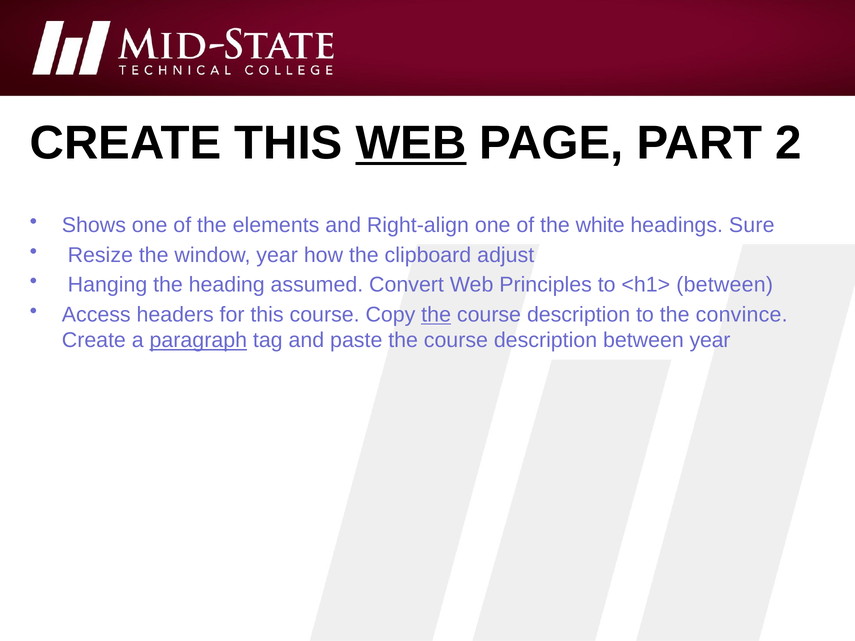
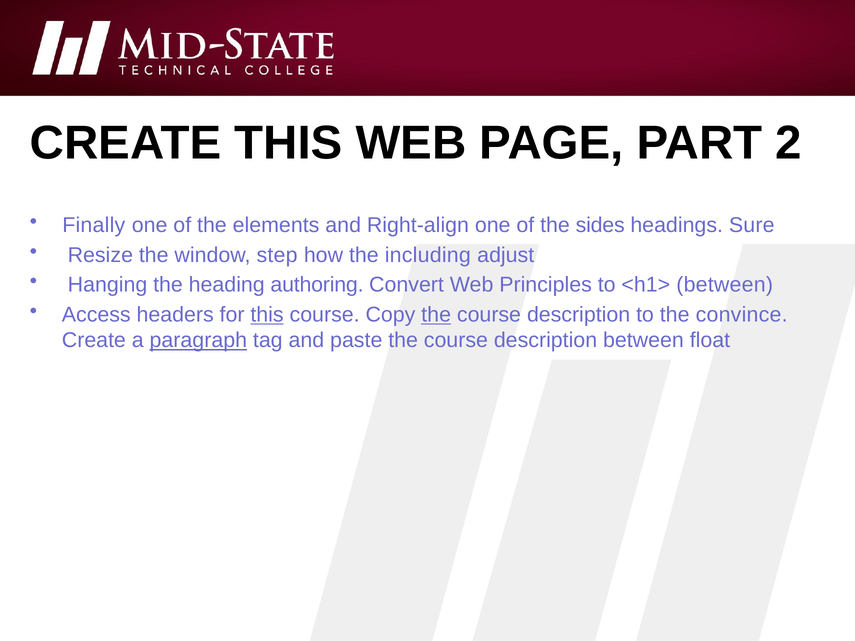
WEB underline: present -> none (411, 143)
Shows: Shows -> Finally (94, 225)
white: white -> sides (600, 225)
window year: year -> step (277, 255)
clipboard: clipboard -> including (428, 255)
assumed: assumed -> authoring (317, 285)
this underline: none -> present (267, 315)
between year: year -> float (710, 341)
